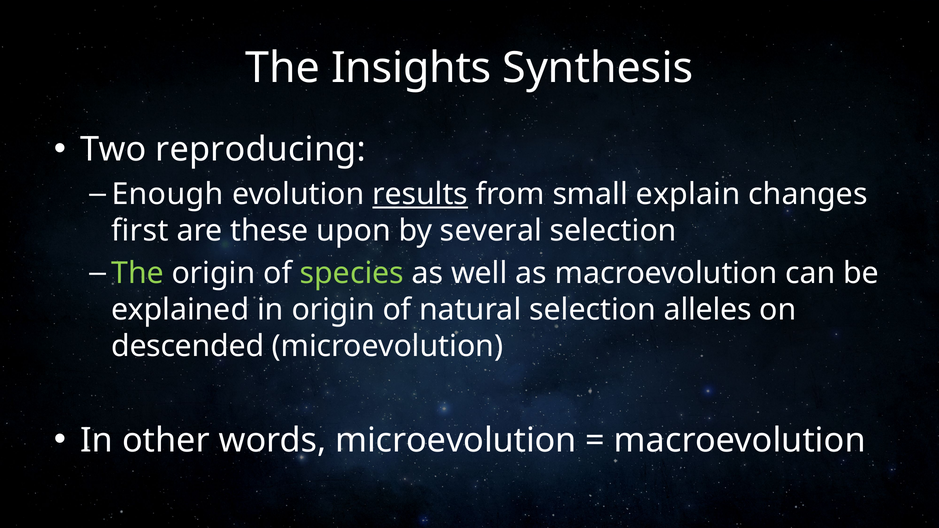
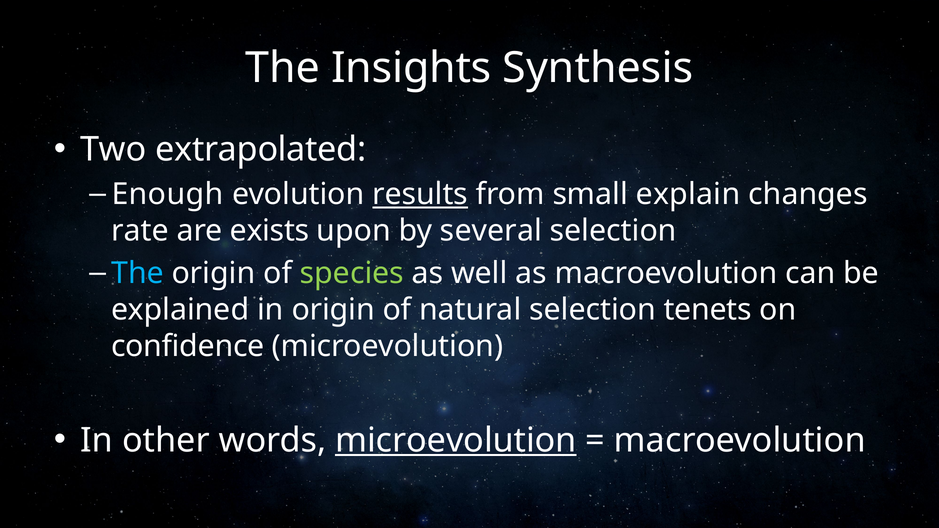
reproducing: reproducing -> extrapolated (261, 150)
first: first -> rate (140, 231)
these: these -> exists (270, 231)
The colour: light green -> light blue (138, 274)
alleles: alleles -> tenets (708, 310)
descended: descended -> confidence (188, 346)
microevolution underline: none -> present (456, 441)
